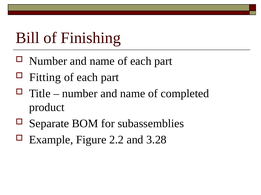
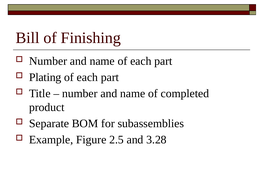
Fitting: Fitting -> Plating (45, 78)
2.2: 2.2 -> 2.5 (117, 140)
